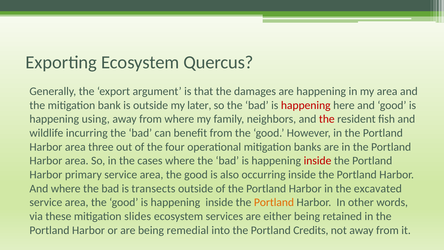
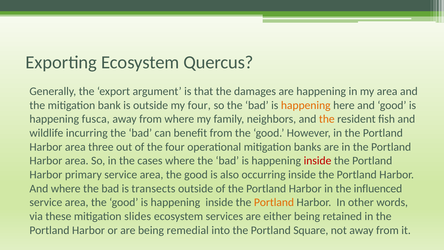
my later: later -> four (199, 105)
happening colour: red -> orange (306, 105)
using: using -> fusca (96, 119)
the colour: red -> orange (327, 119)
excavated: excavated -> influenced (378, 188)
Credits: Credits -> Square (311, 230)
